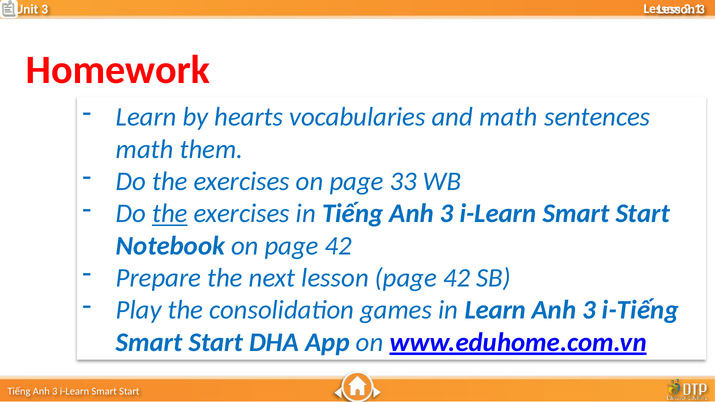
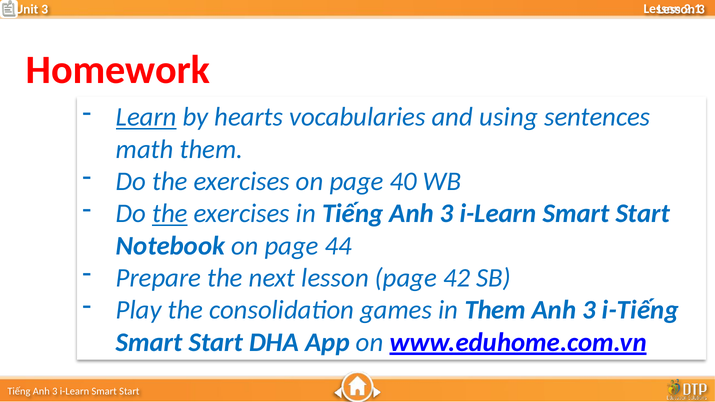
Learn underline: none -> present (146, 117)
and math: math -> using (509, 117)
33: 33 -> 40 (403, 181)
on page 42: 42 -> 44 (338, 246)
in Learn: Learn -> Them (495, 310)
